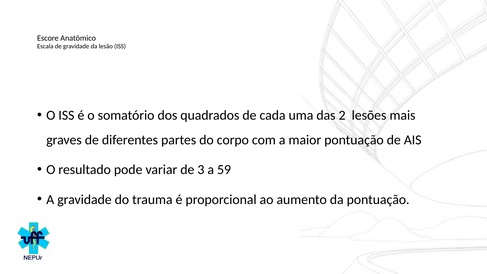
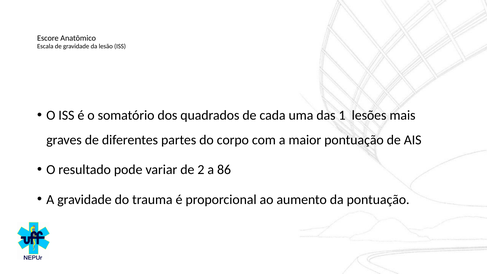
2: 2 -> 1 (342, 115)
3: 3 -> 2 (201, 170)
59: 59 -> 86 (224, 170)
